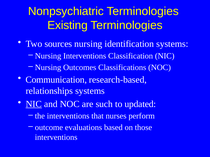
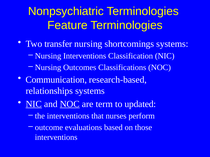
Existing: Existing -> Feature (68, 25)
sources: sources -> transfer (58, 44)
identification: identification -> shortcomings (129, 44)
NOC underline: none -> present (70, 104)
such: such -> term (104, 104)
